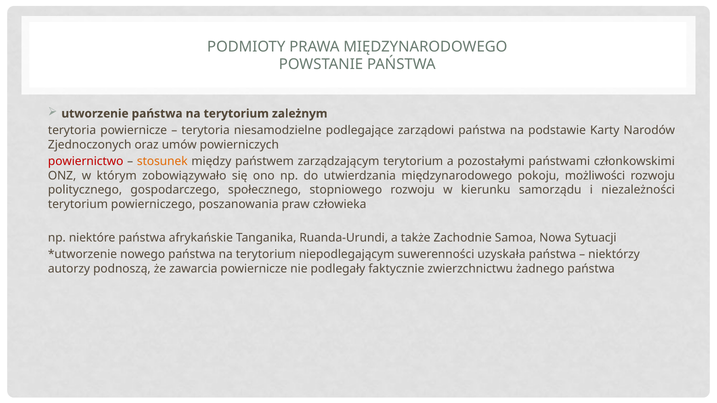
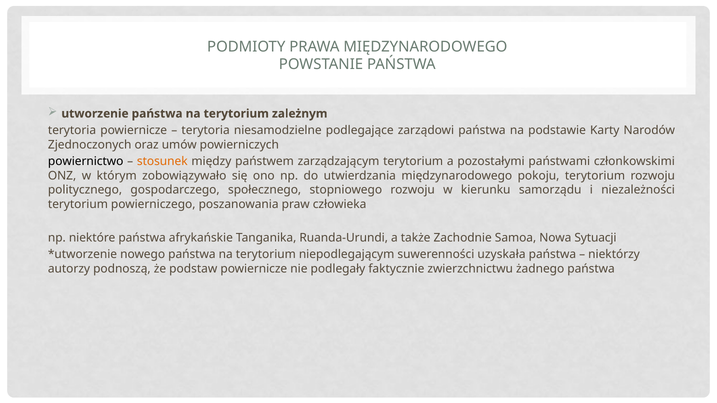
powiernictwo colour: red -> black (86, 161)
pokoju możliwości: możliwości -> terytorium (595, 176)
zawarcia: zawarcia -> podstaw (193, 269)
